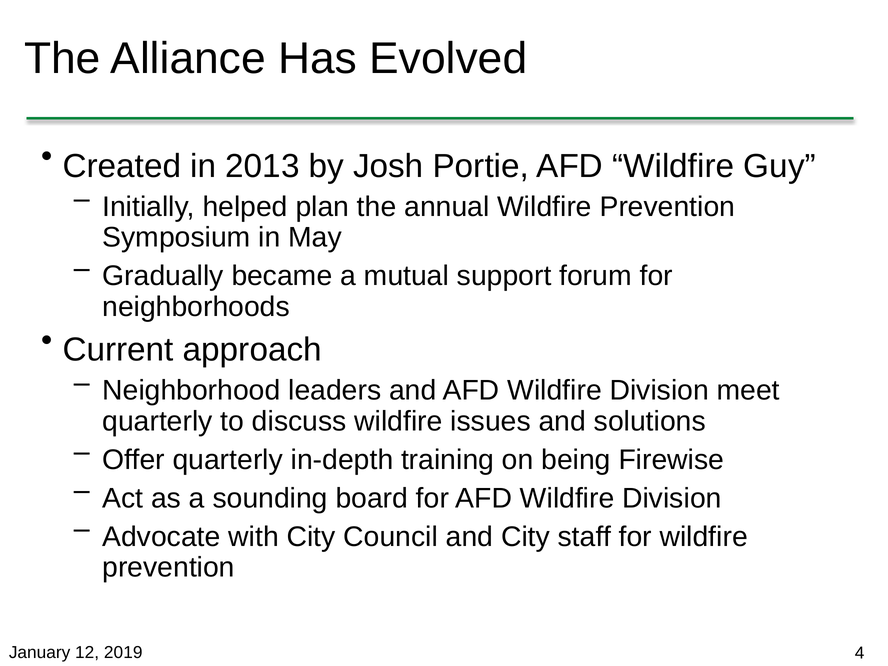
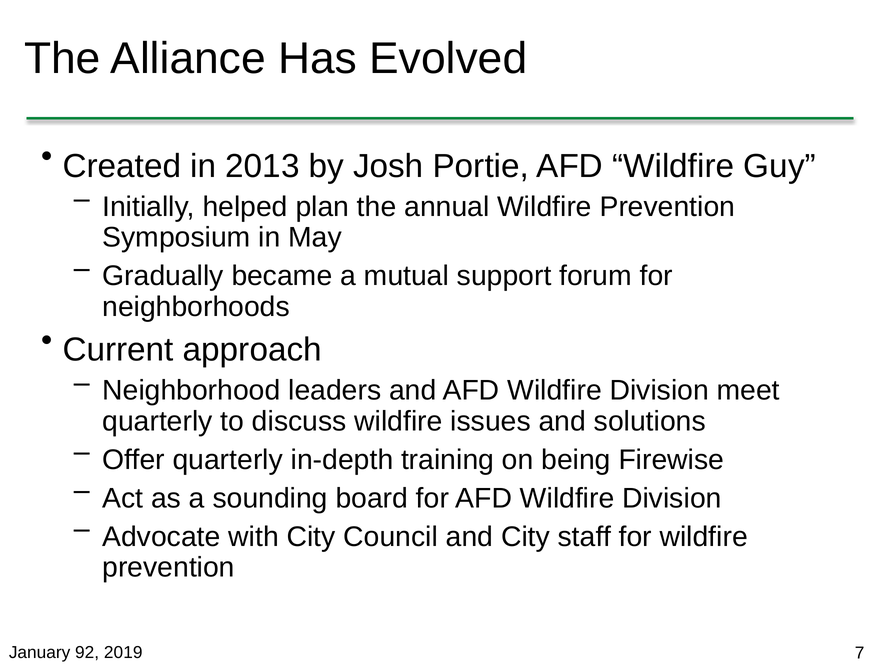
12: 12 -> 92 (87, 652)
4: 4 -> 7 (860, 653)
